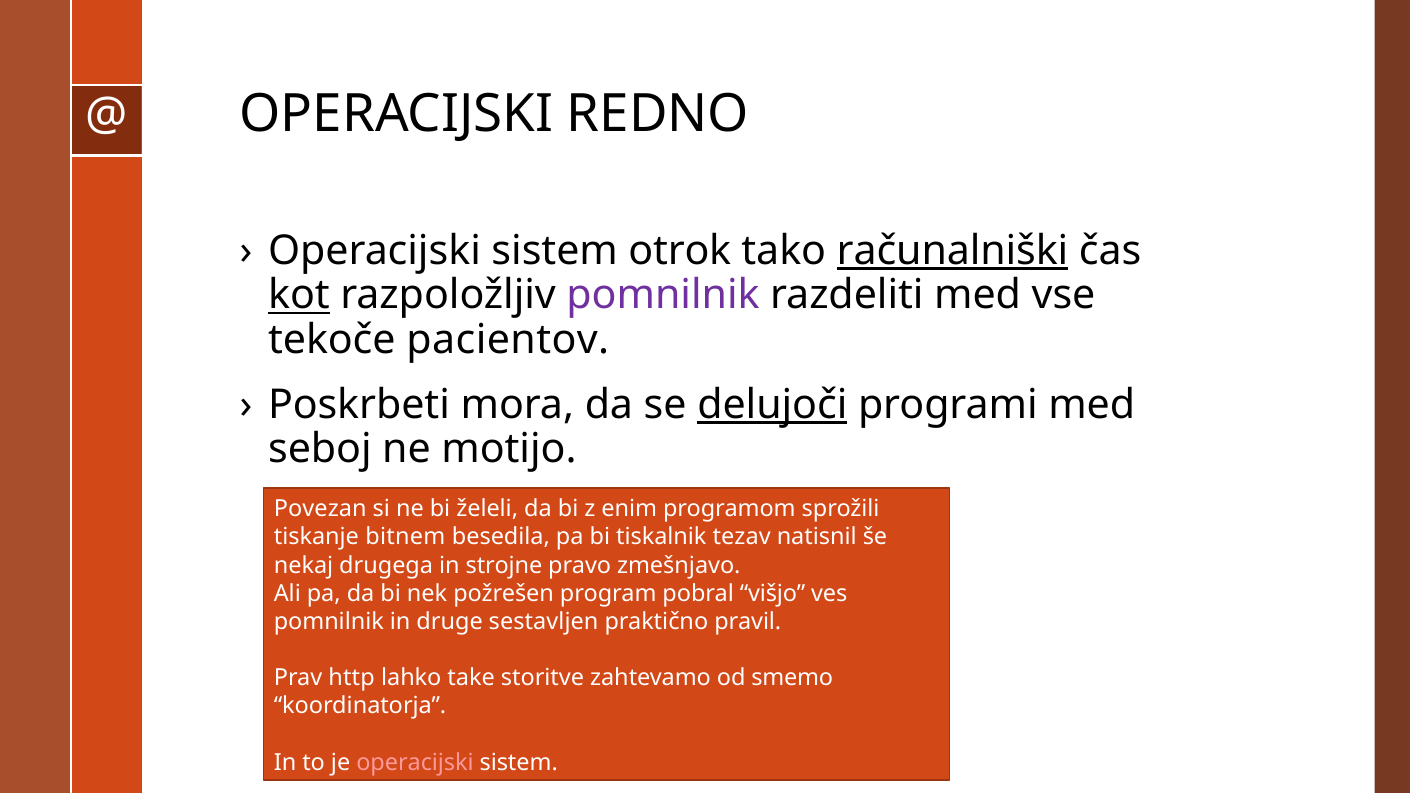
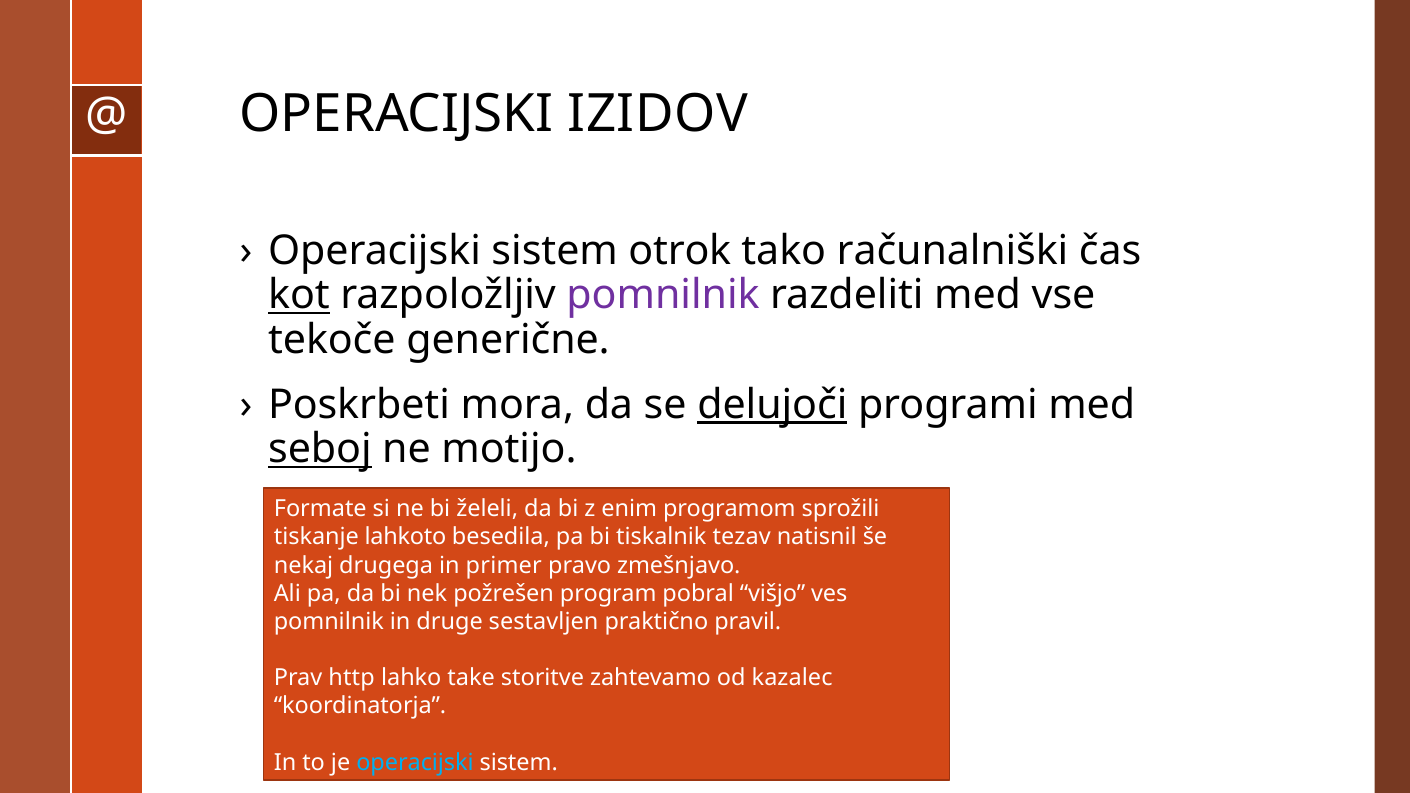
REDNO: REDNO -> IZIDOV (658, 115)
računalniški underline: present -> none (953, 251)
pacientov: pacientov -> generične (508, 340)
seboj underline: none -> present (320, 449)
Povezan: Povezan -> Formate (320, 509)
bitnem: bitnem -> lahkoto (406, 537)
strojne: strojne -> primer (504, 566)
smemo: smemo -> kazalec (792, 678)
operacijski colour: pink -> light blue (415, 763)
